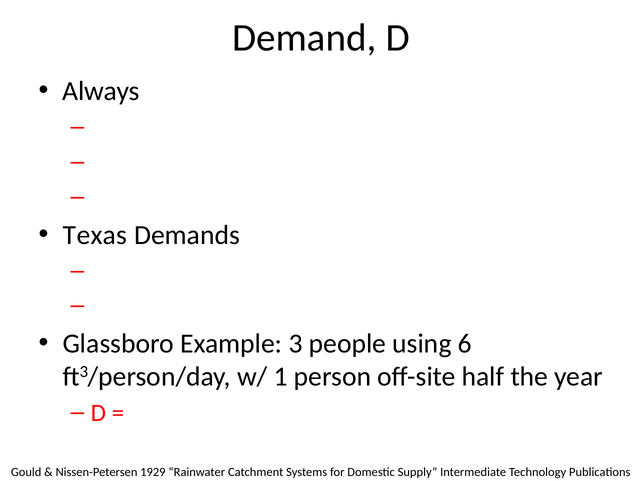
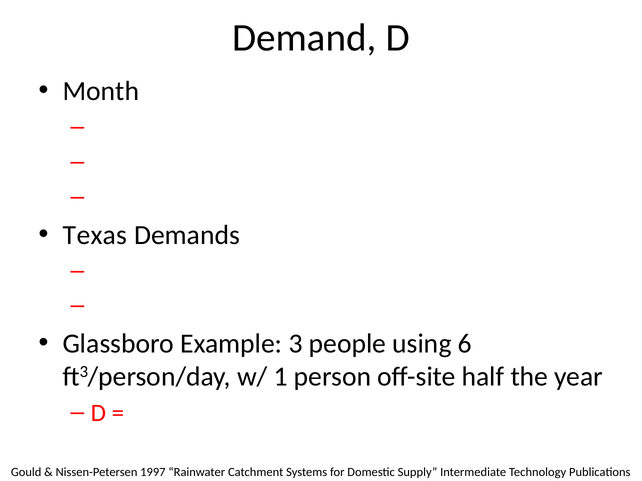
Always: Always -> Month (101, 91)
1929: 1929 -> 1997 (153, 472)
